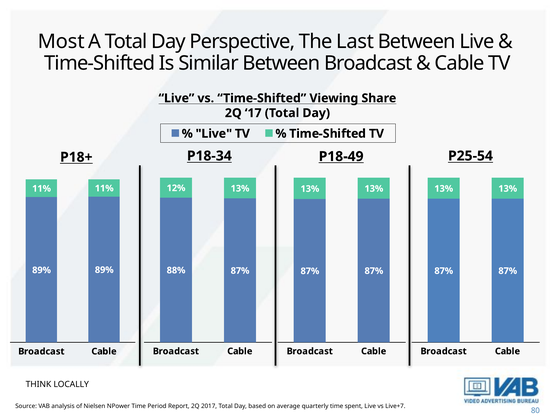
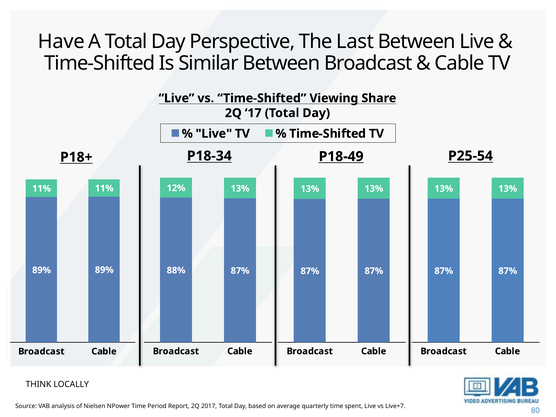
Most: Most -> Have (61, 42)
